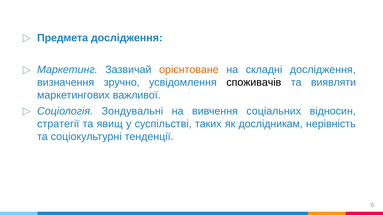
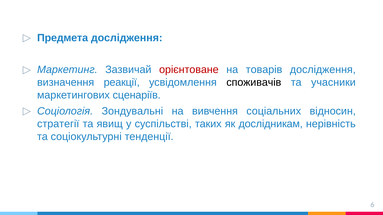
орієнтоване colour: orange -> red (189, 70)
складні: складні -> товарів (264, 70)
зручно: зручно -> реакції (122, 83)
виявляти: виявляти -> учасники (333, 83)
важливої: важливої -> сценаріїв (137, 95)
